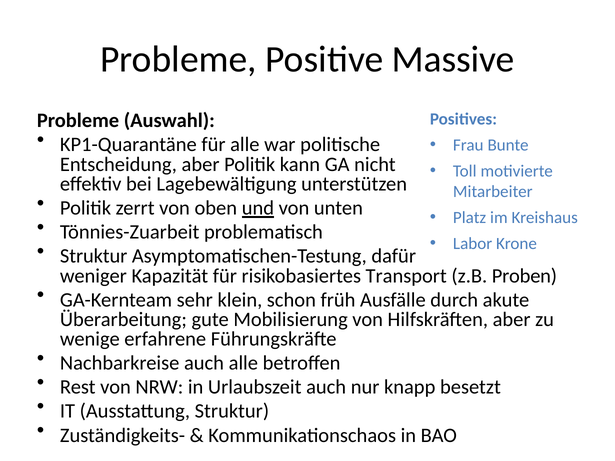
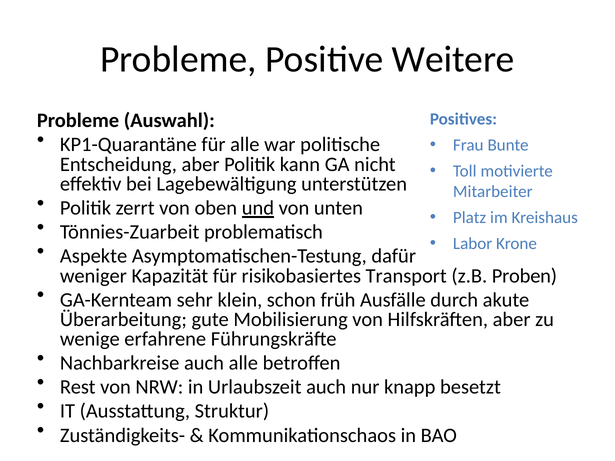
Massive: Massive -> Weitere (453, 60)
Struktur: Struktur -> Aspekte (94, 256)
